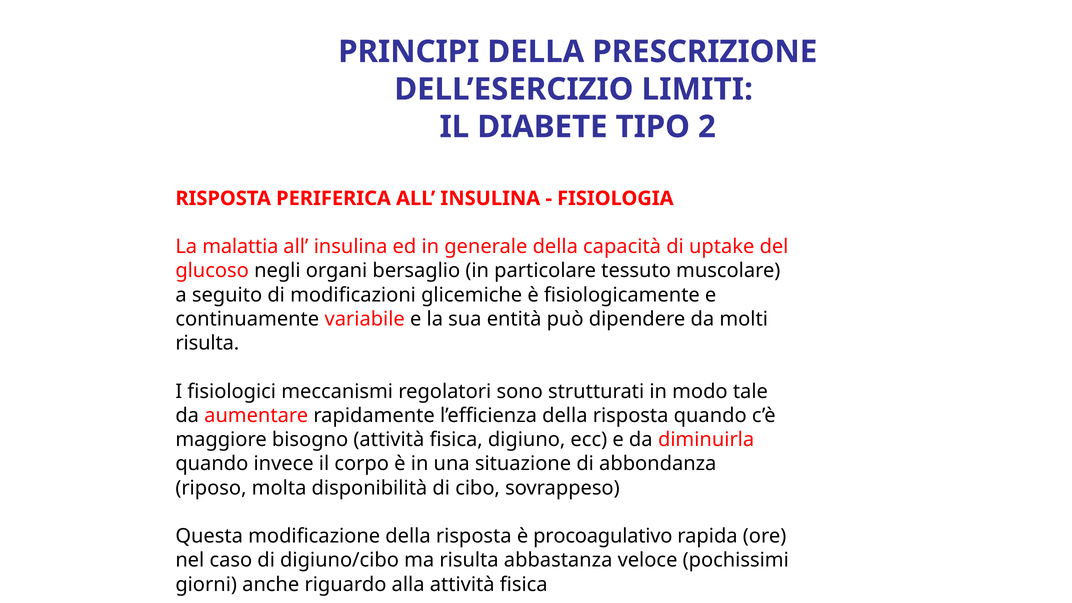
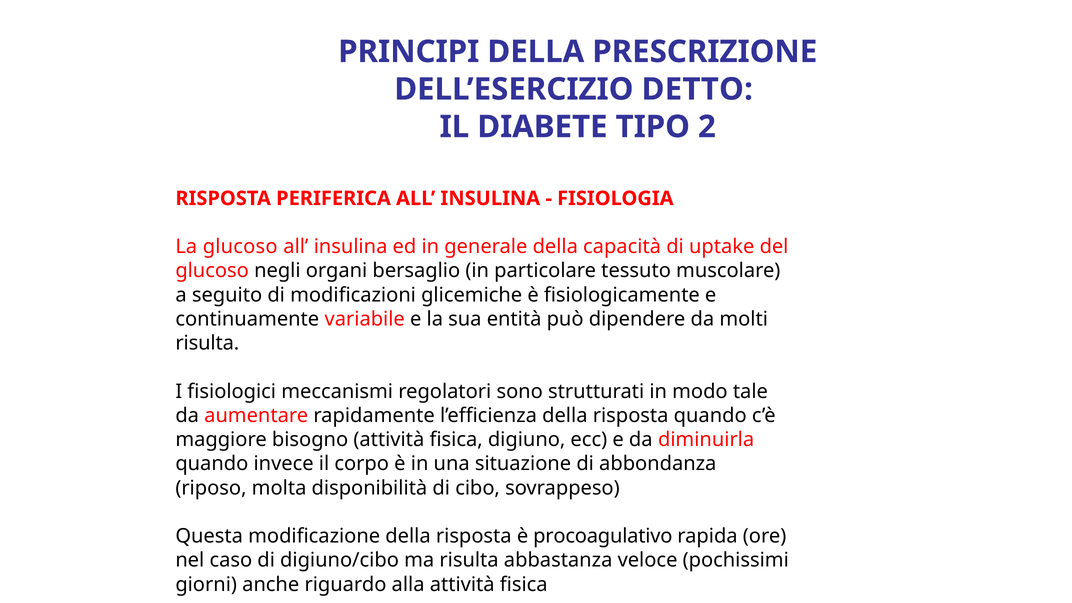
LIMITI: LIMITI -> DETTO (697, 89)
La malattia: malattia -> glucoso (240, 247)
